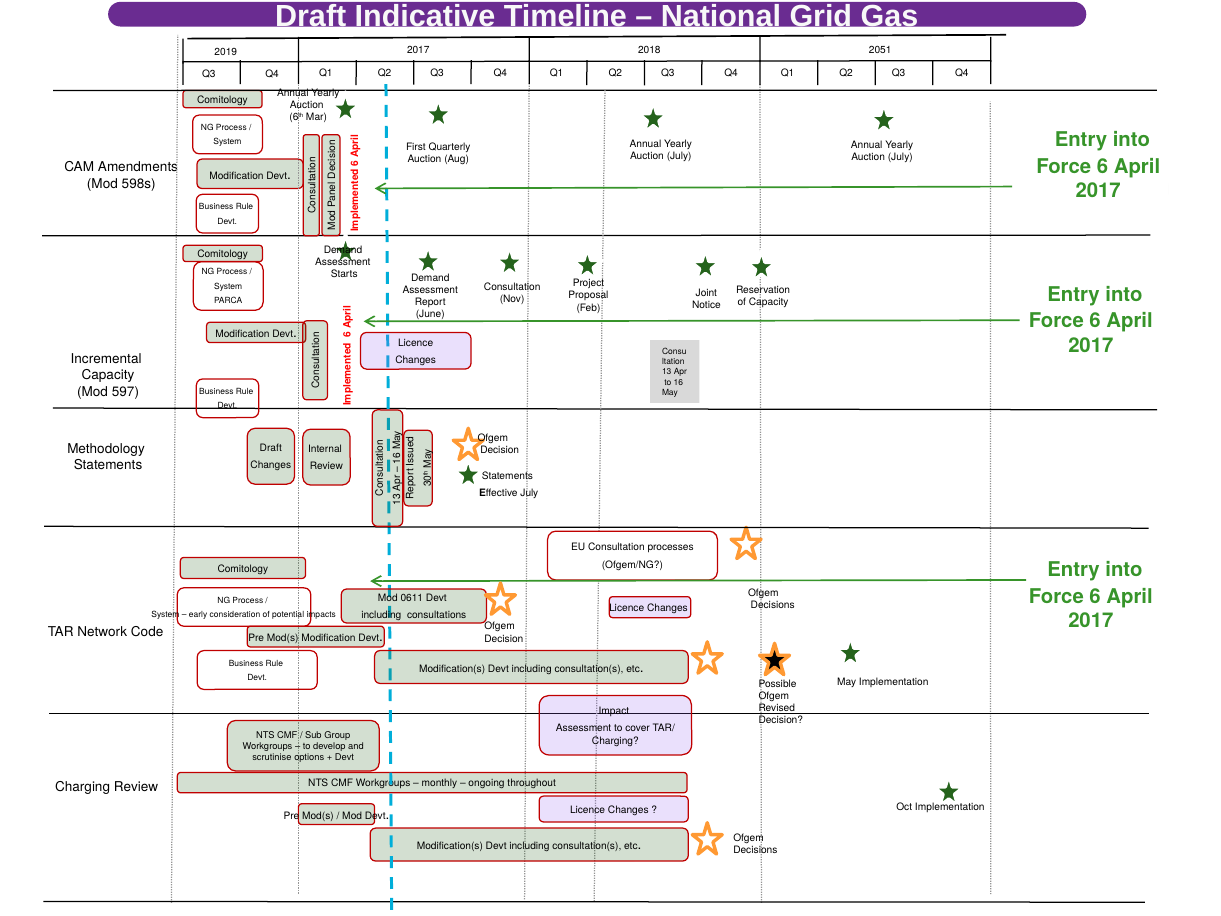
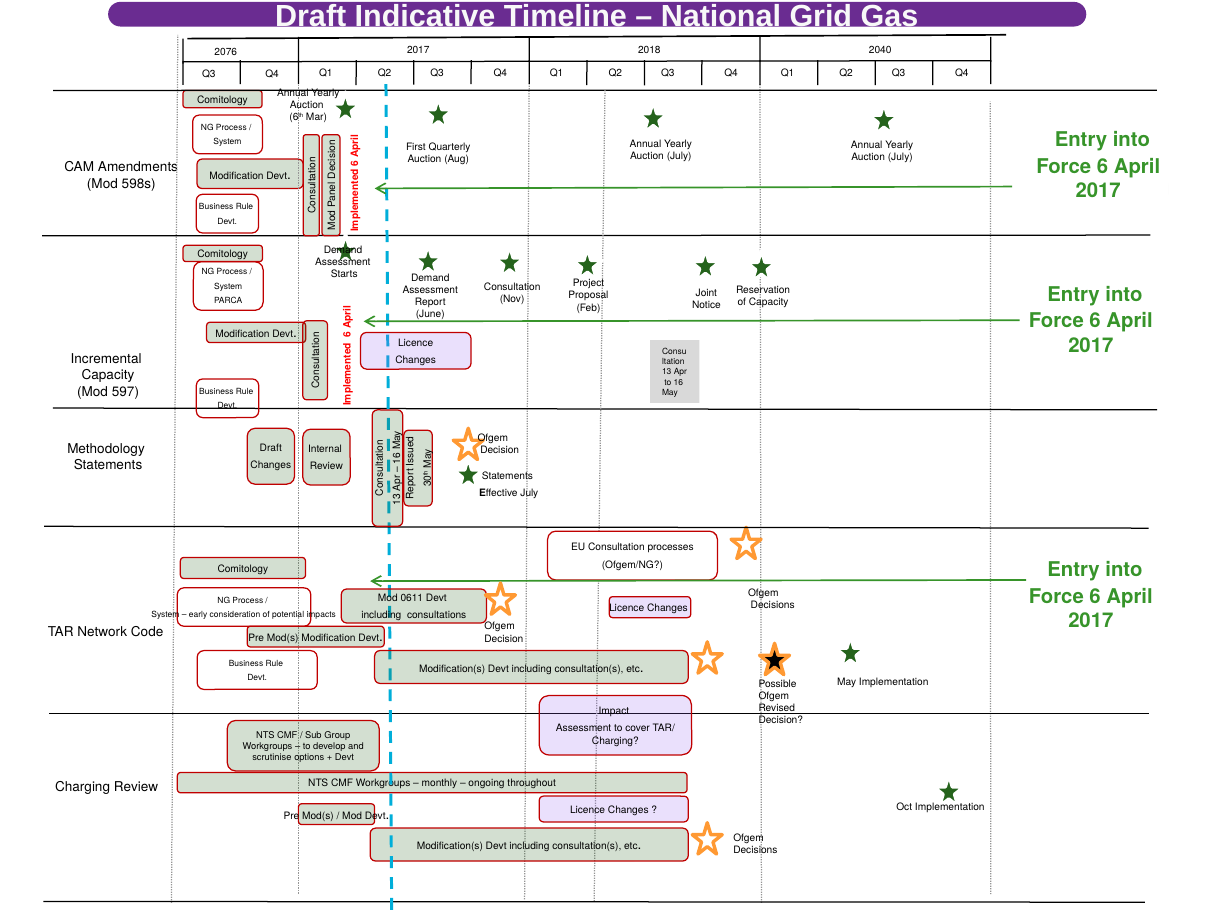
2051: 2051 -> 2040 (880, 50)
2019: 2019 -> 2076 (226, 52)
